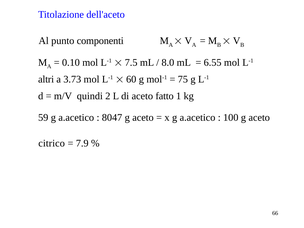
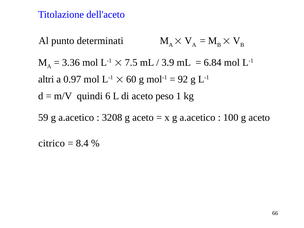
componenti: componenti -> determinati (100, 41)
0.10: 0.10 -> 3.36 (71, 62)
8.0: 8.0 -> 3.9 (168, 62)
6.55: 6.55 -> 6.84 (213, 62)
3.73: 3.73 -> 0.97 (72, 79)
75: 75 -> 92 (183, 79)
2: 2 -> 6 (108, 96)
fatto: fatto -> peso (165, 96)
8047: 8047 -> 3208 (112, 117)
7.9: 7.9 -> 8.4 (82, 143)
